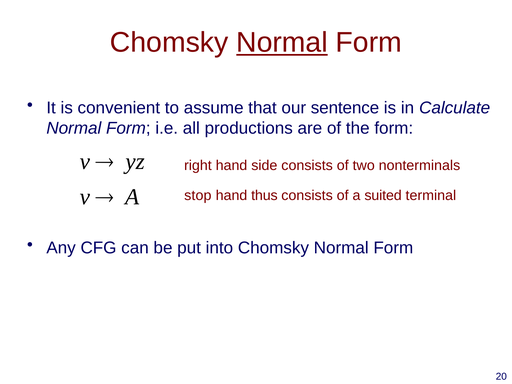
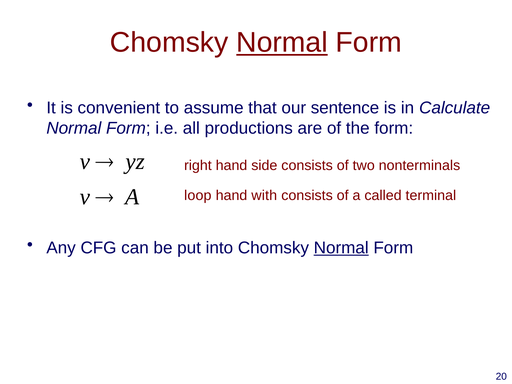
stop: stop -> loop (198, 195)
thus: thus -> with (264, 195)
suited: suited -> called (383, 195)
Normal underline: none -> present (341, 248)
